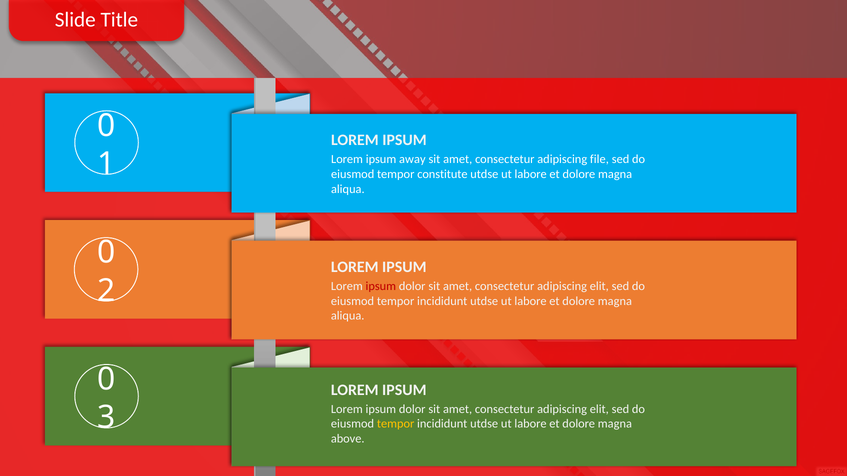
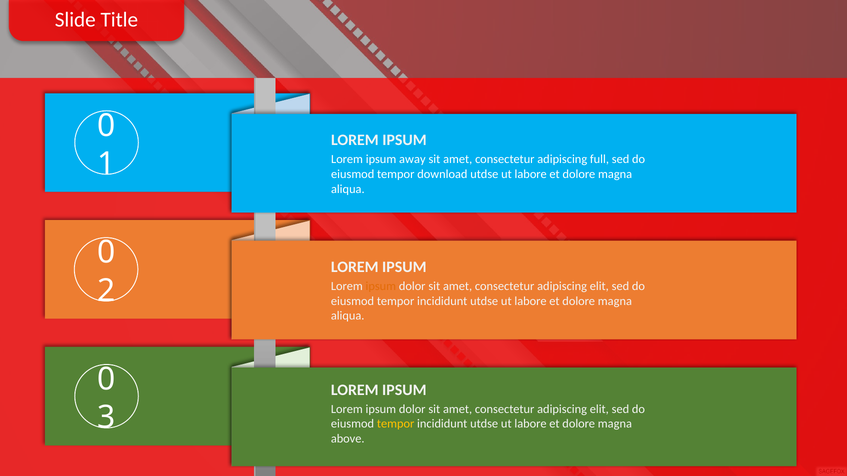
file: file -> full (599, 160)
constitute: constitute -> download (442, 174)
ipsum colour: red -> orange (381, 286)
